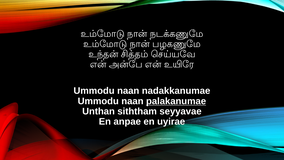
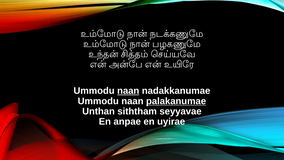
naan underline: none -> present (128, 91)
